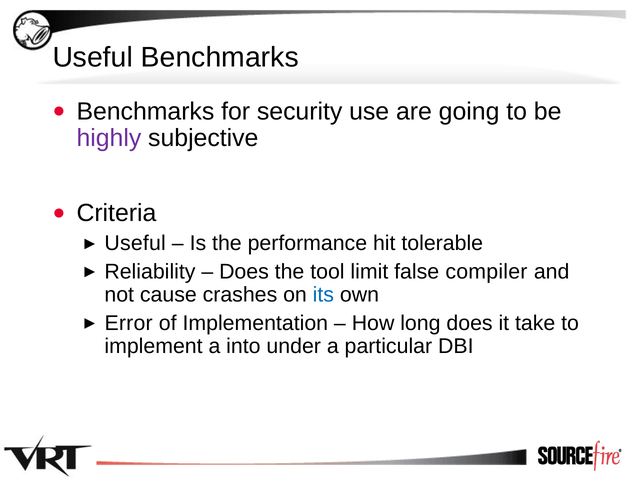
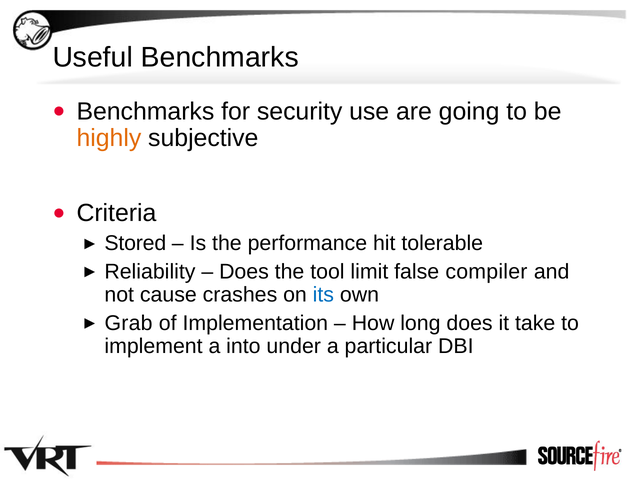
highly colour: purple -> orange (109, 138)
Useful: Useful -> Stored (135, 244)
Error: Error -> Grab (129, 323)
